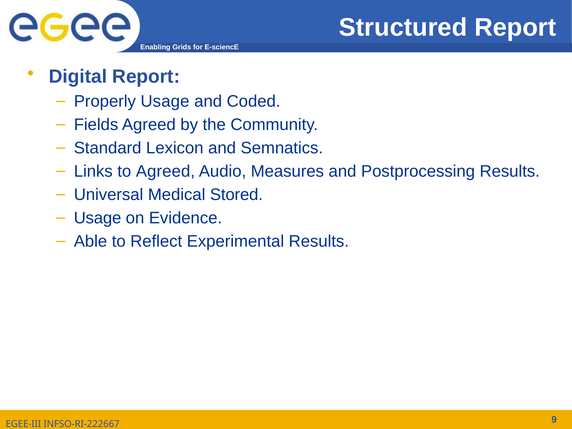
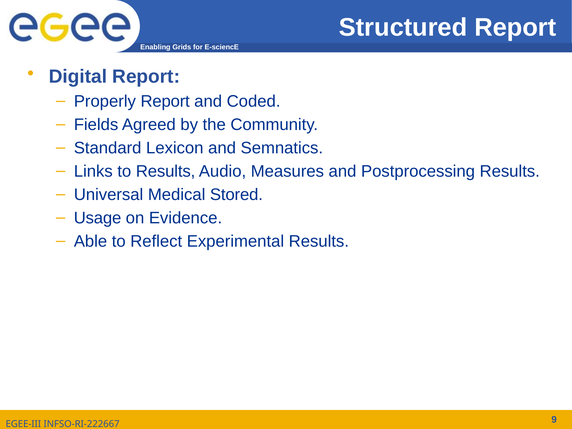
Properly Usage: Usage -> Report (165, 101)
to Agreed: Agreed -> Results (166, 171)
